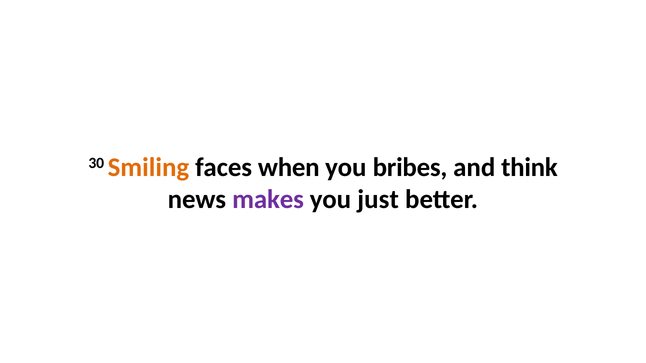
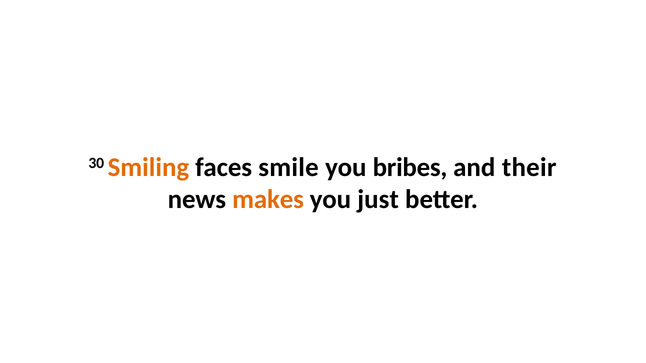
when: when -> smile (289, 167)
think: think -> their (529, 167)
makes colour: purple -> orange (268, 200)
